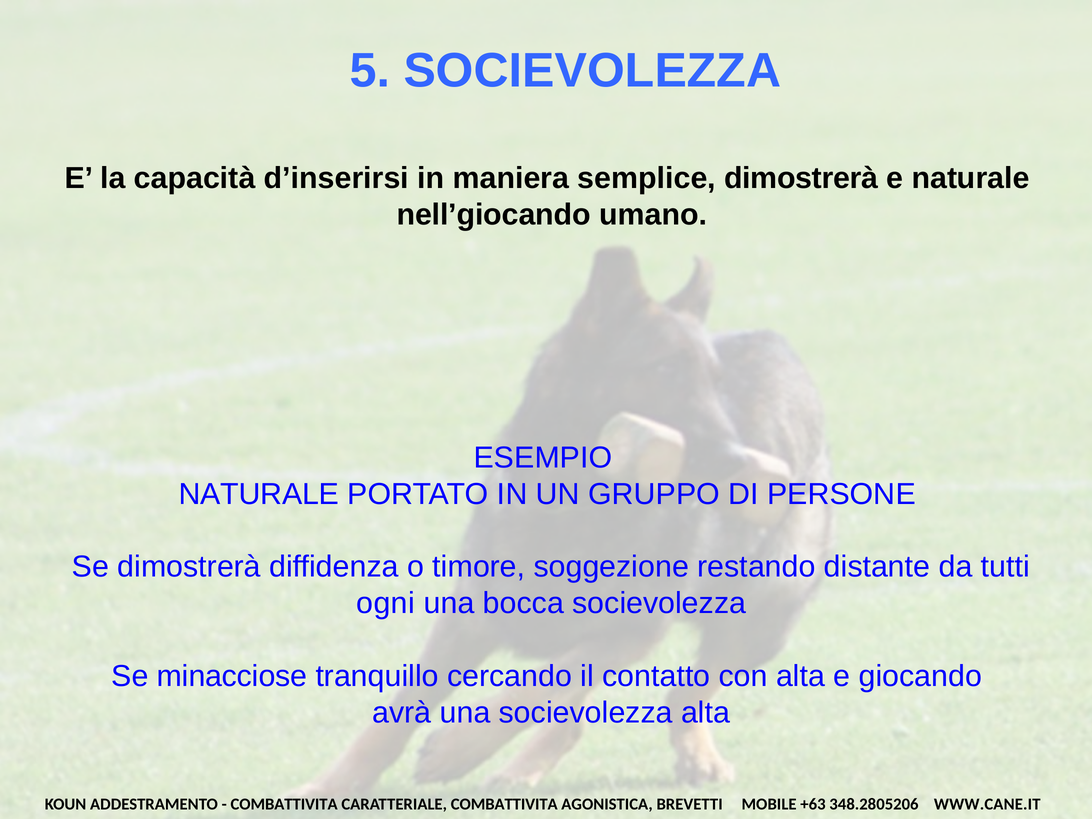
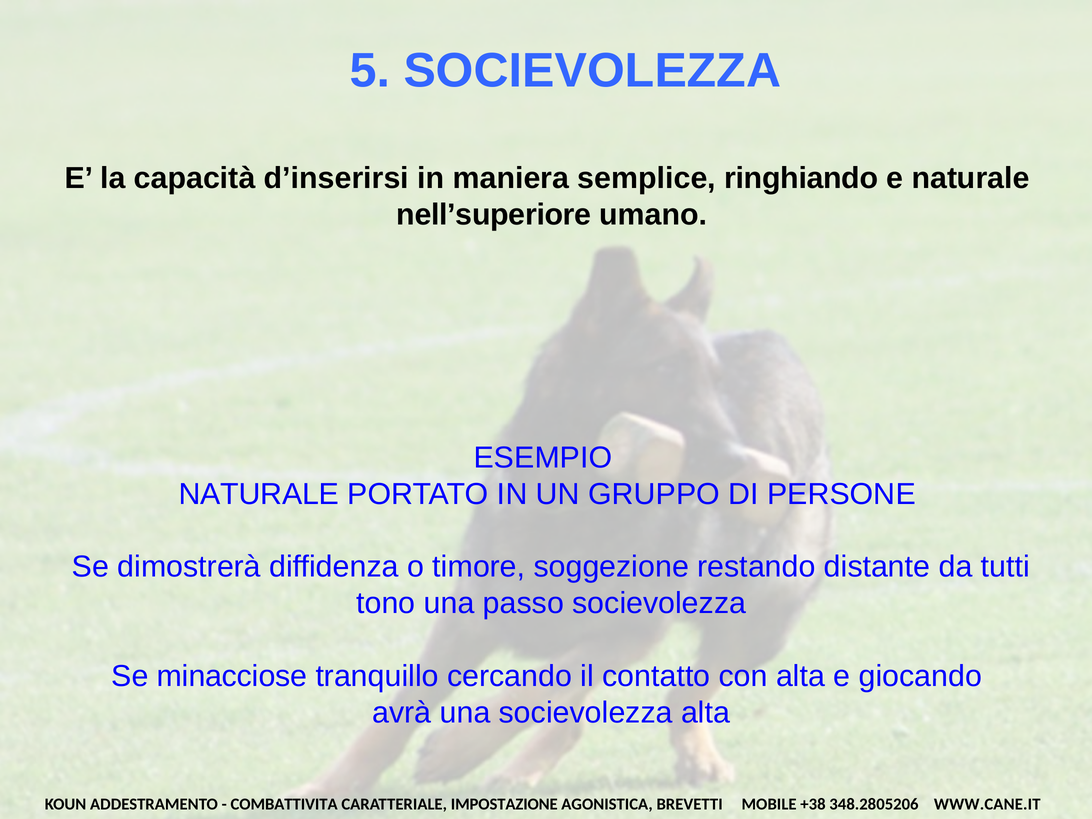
semplice dimostrerà: dimostrerà -> ringhiando (801, 178)
nell’giocando: nell’giocando -> nell’superiore (494, 215)
ogni: ogni -> tono (386, 603)
bocca: bocca -> passo (523, 603)
CARATTERIALE COMBATTIVITA: COMBATTIVITA -> IMPOSTAZIONE (504, 804)
+63: +63 -> +38 (813, 804)
